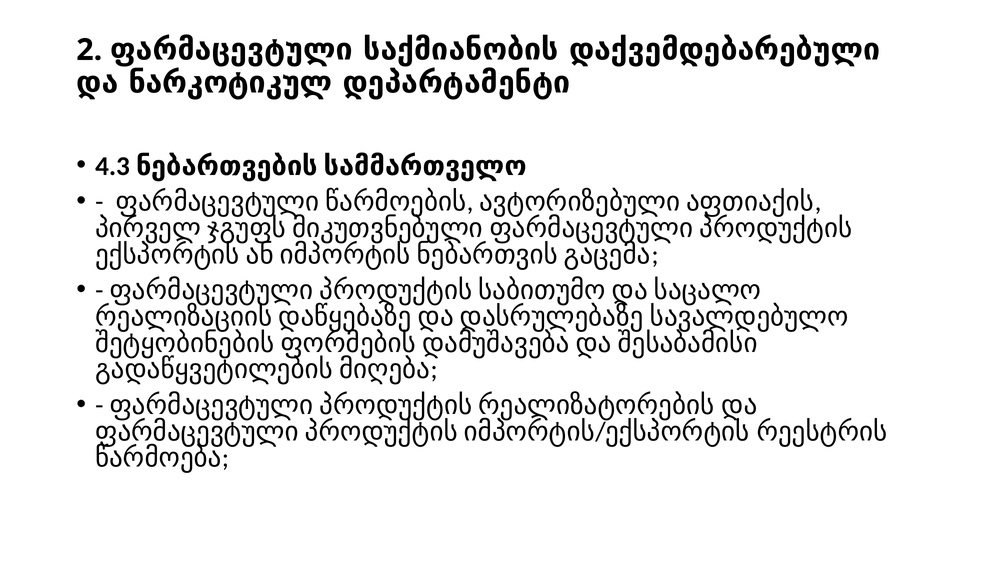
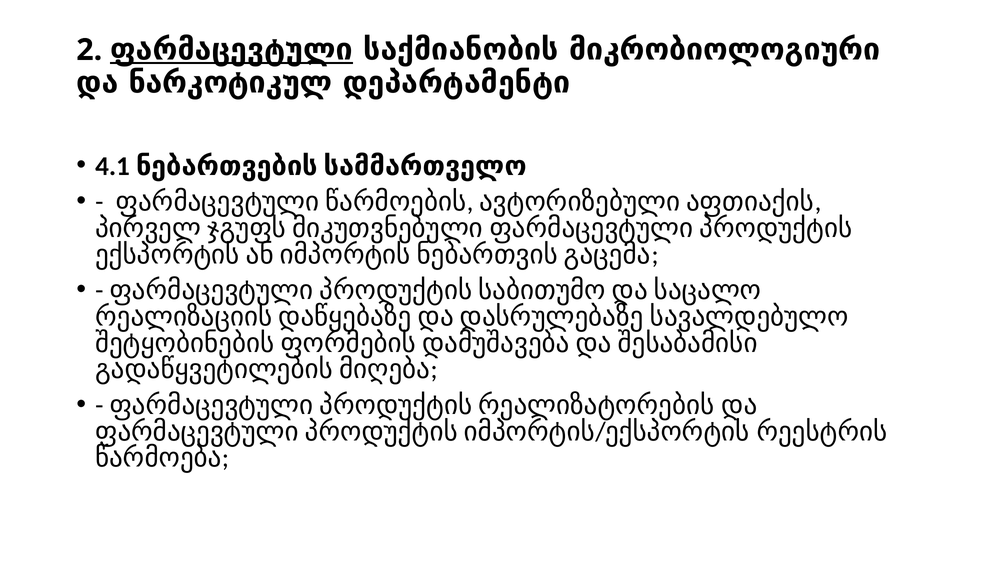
ფარმაცევტული underline: none -> present (231, 50)
დაქვემდებარებული: დაქვემდებარებული -> მიკრობიოლოგიური (725, 50)
4.3: 4.3 -> 4.1 (113, 166)
